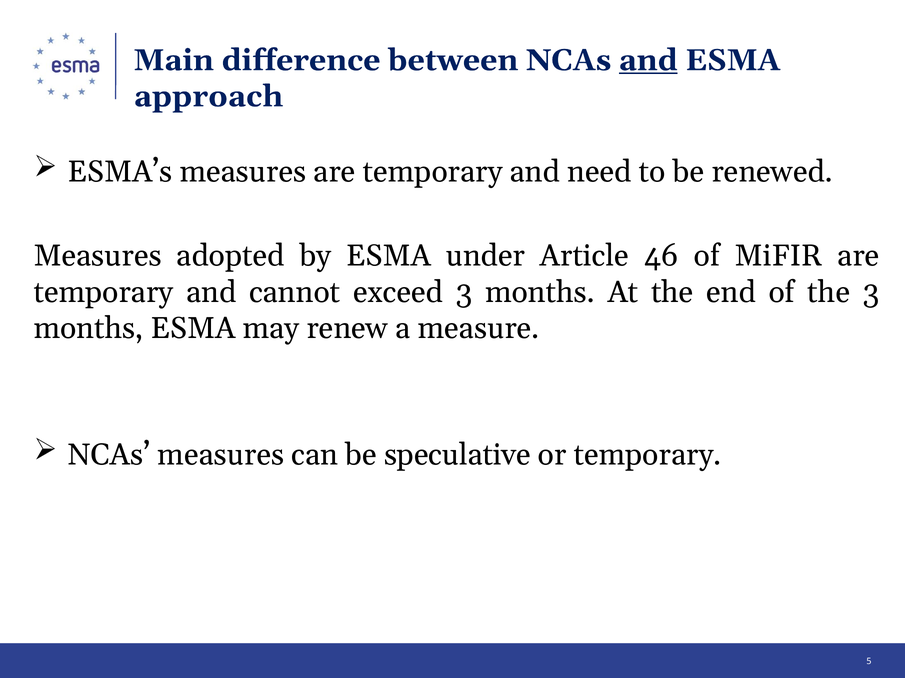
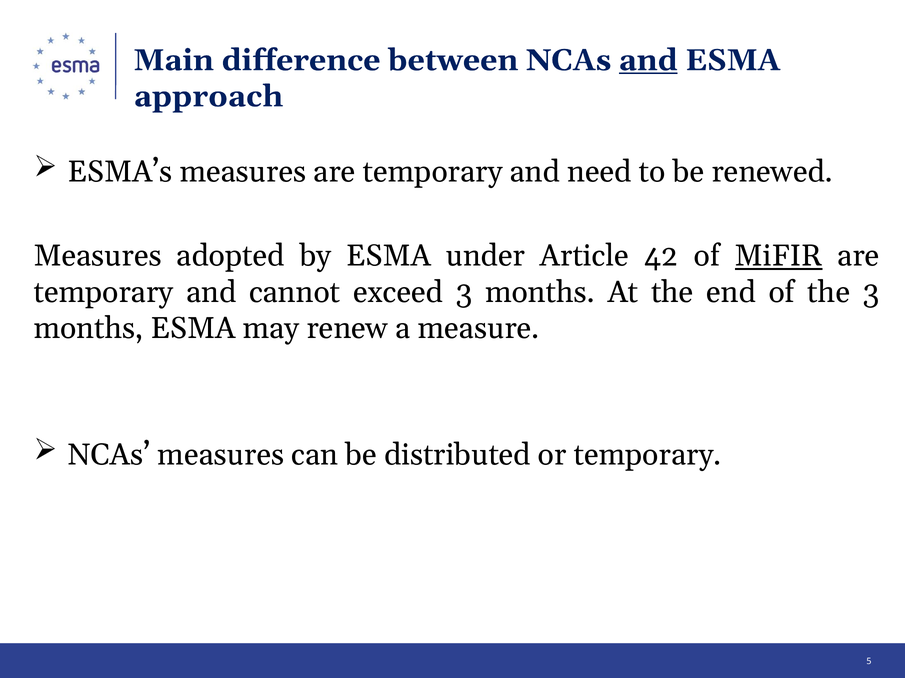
46: 46 -> 42 (661, 256)
MiFIR underline: none -> present (779, 256)
speculative: speculative -> distributed (457, 455)
